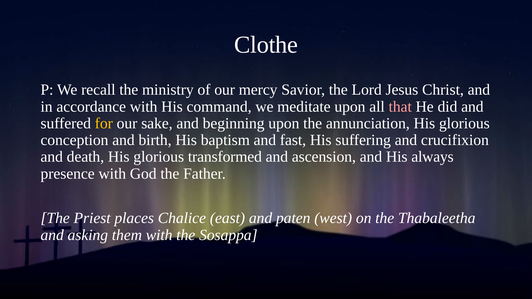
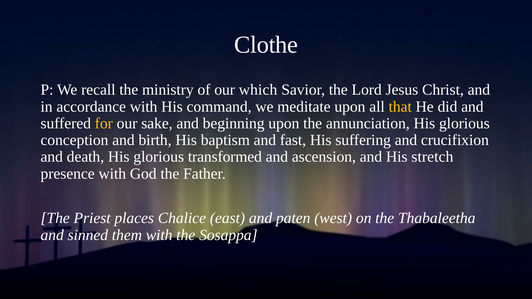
mercy: mercy -> which (258, 90)
that colour: pink -> yellow (400, 107)
always: always -> stretch (432, 157)
asking: asking -> sinned (88, 235)
